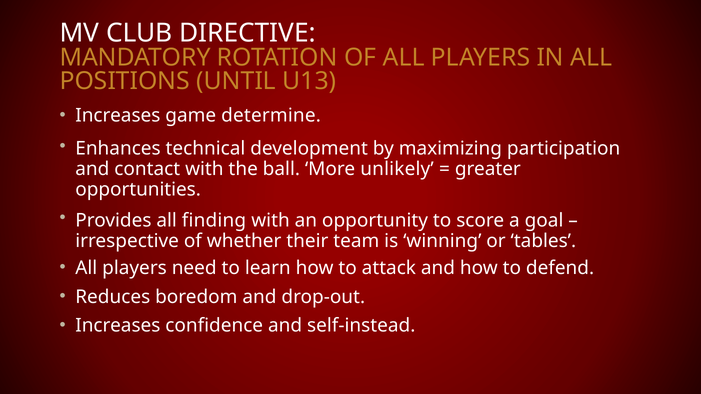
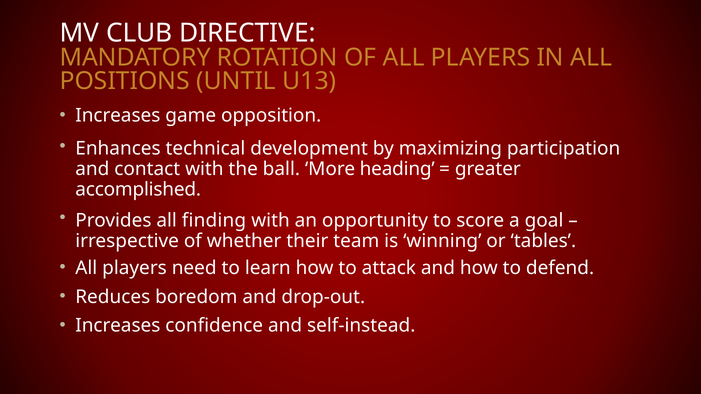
determine: determine -> opposition (271, 116)
unlikely: unlikely -> heading (397, 169)
opportunities: opportunities -> accomplished (138, 190)
